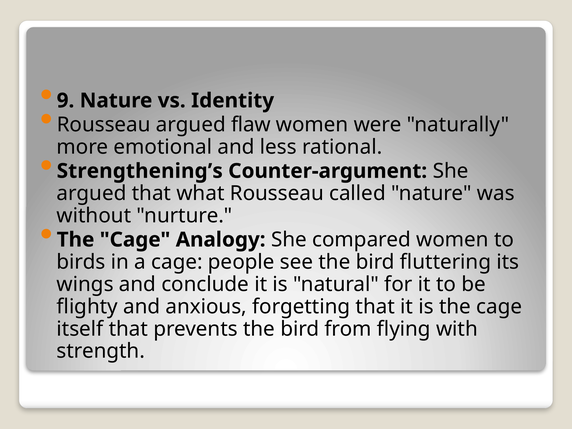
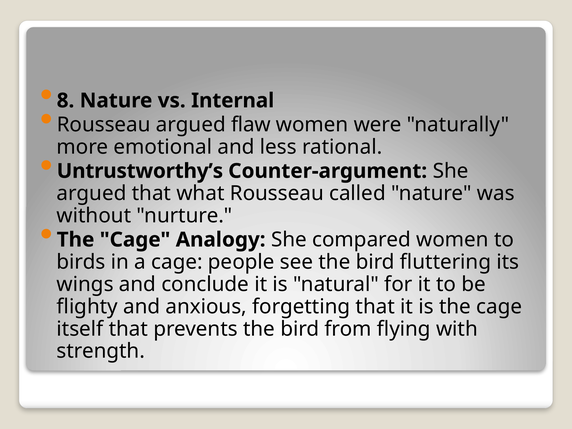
9: 9 -> 8 (66, 101)
Identity: Identity -> Internal (233, 101)
Strengthening’s: Strengthening’s -> Untrustworthy’s (140, 171)
